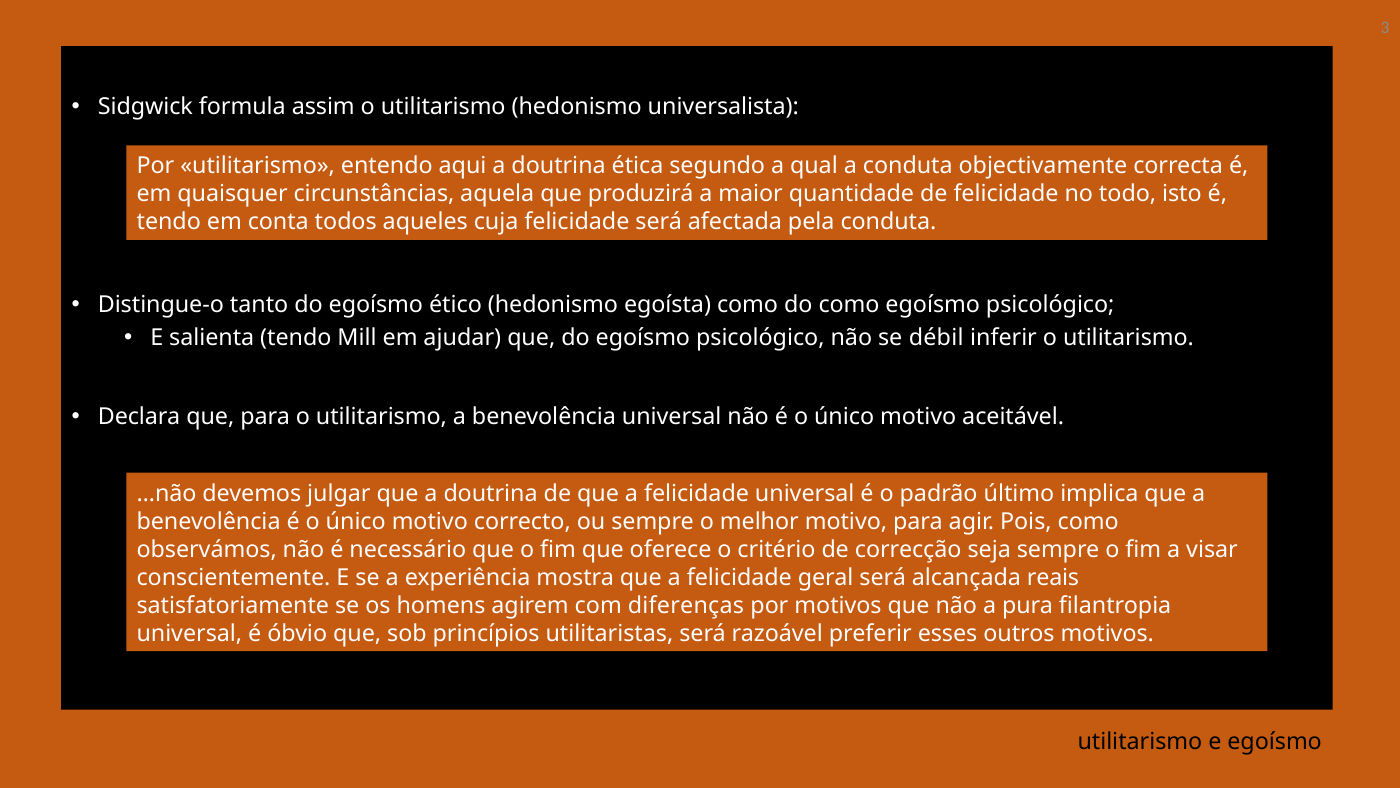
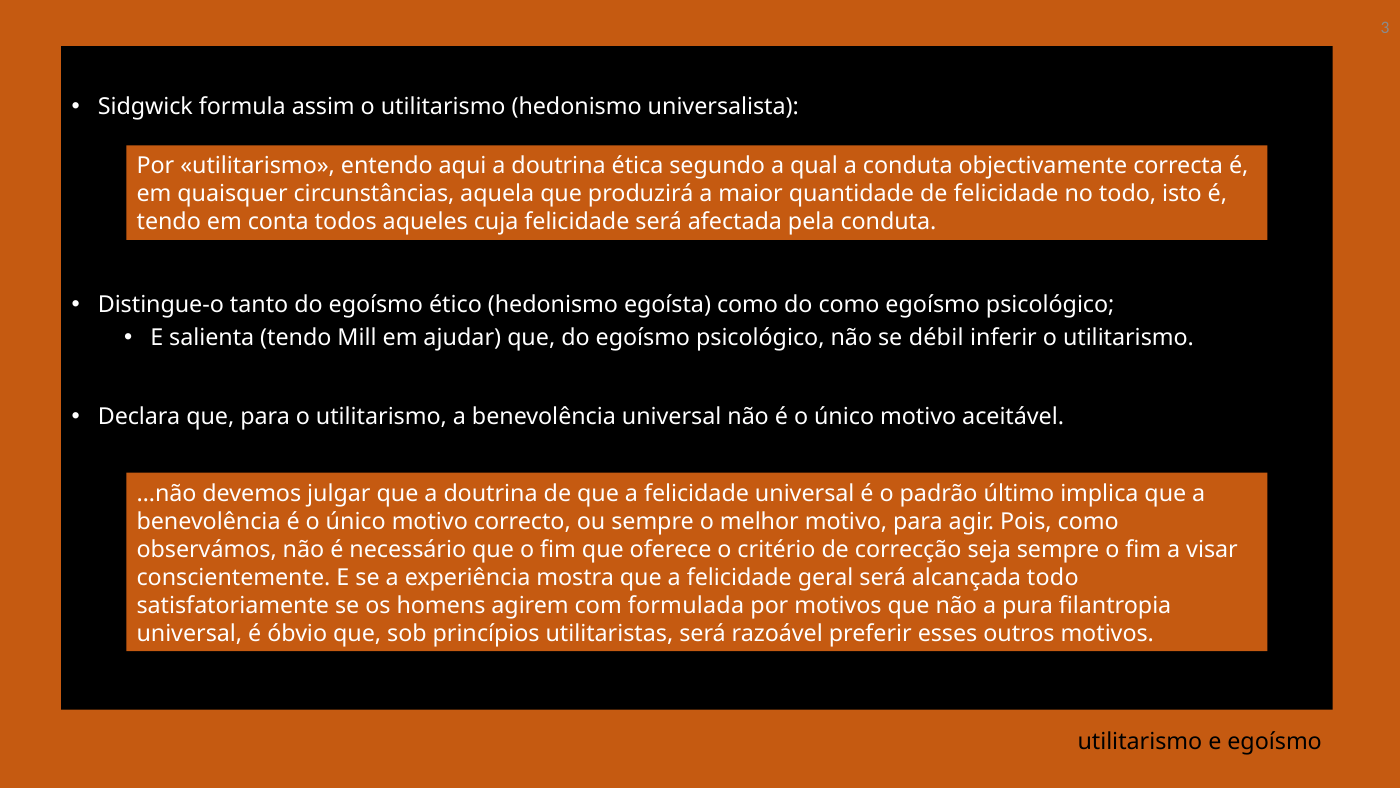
alcançada reais: reais -> todo (1053, 577)
diferenças: diferenças -> formulada (686, 605)
